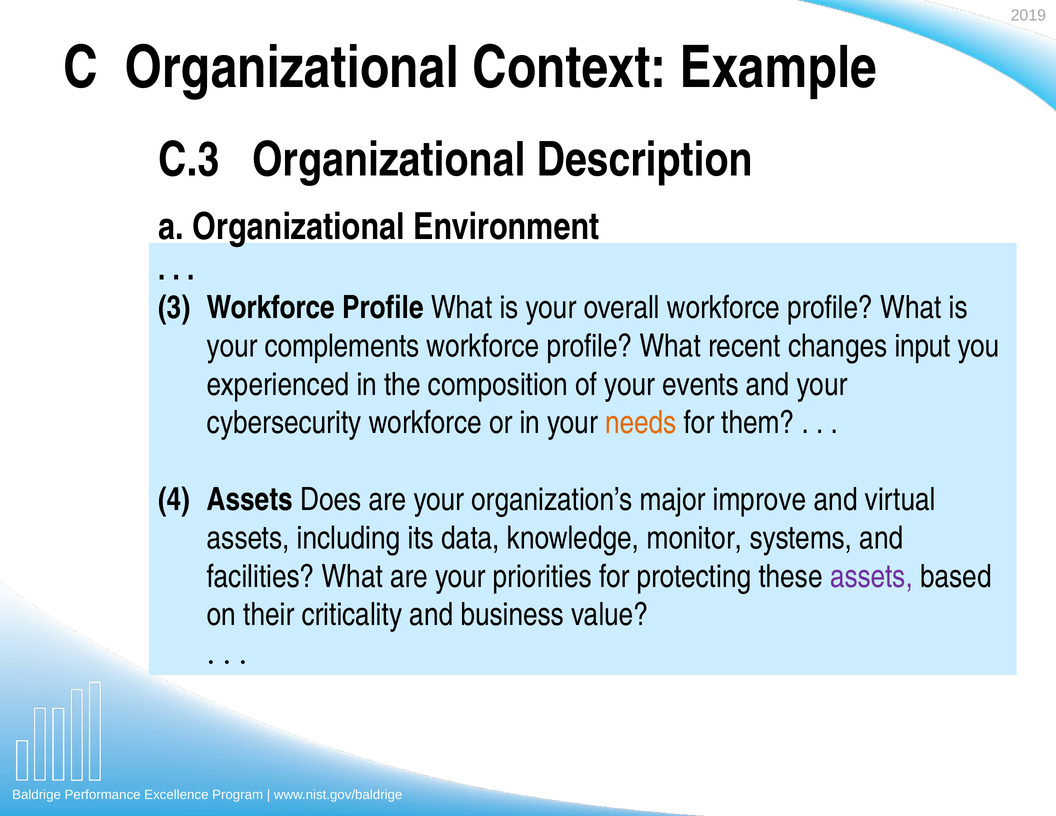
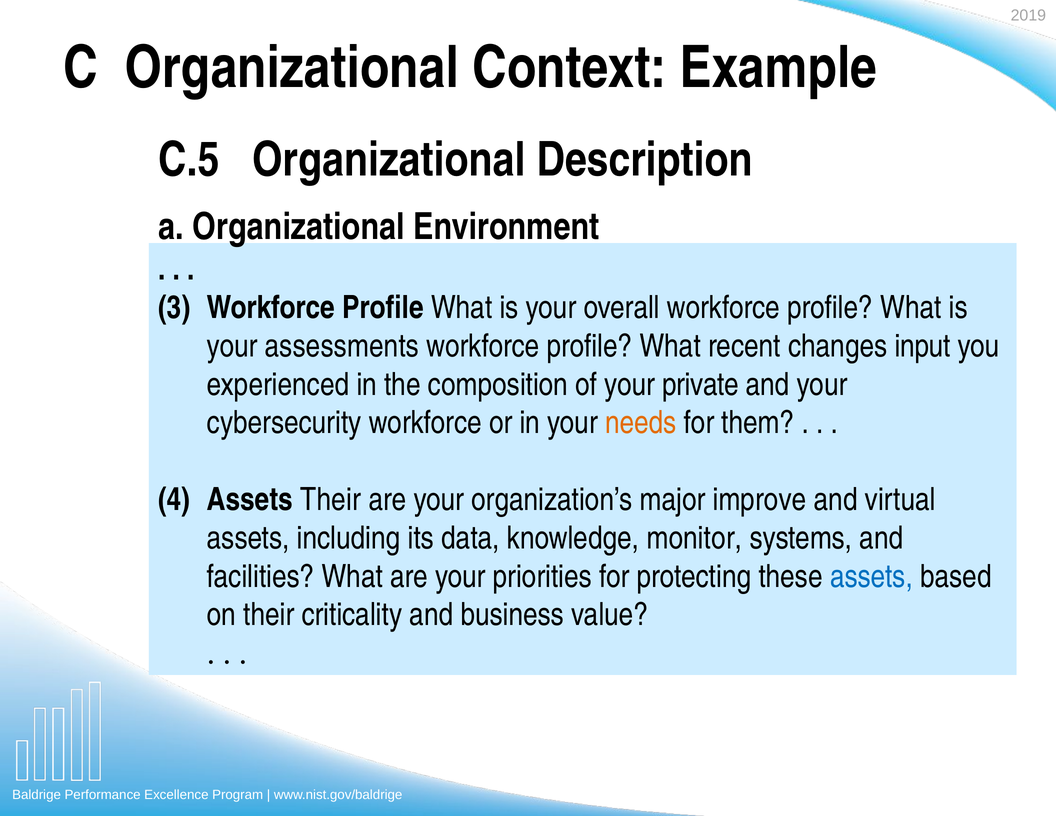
C.3: C.3 -> C.5 (189, 160)
complements: complements -> assessments (342, 346)
events: events -> private (701, 384)
Assets Does: Does -> Their (331, 500)
assets colour: purple -> blue (871, 576)
